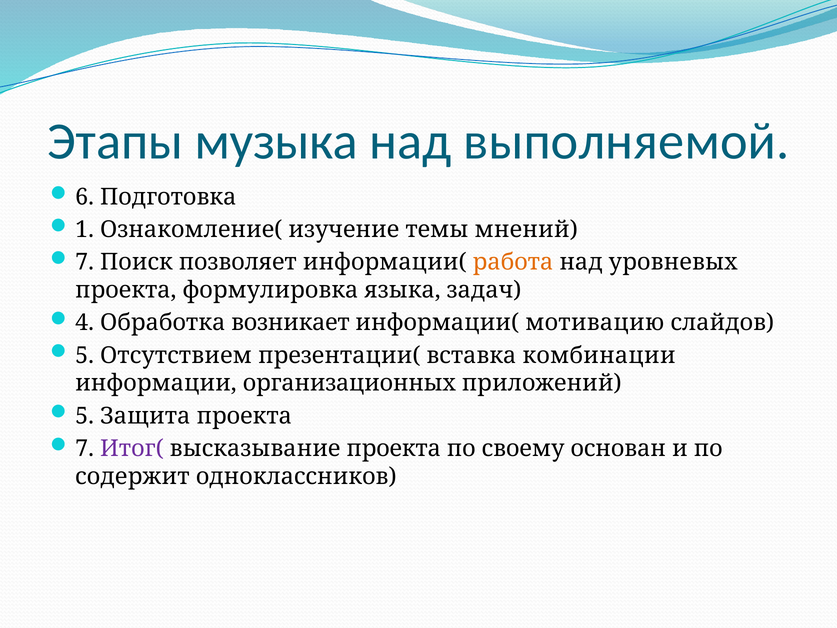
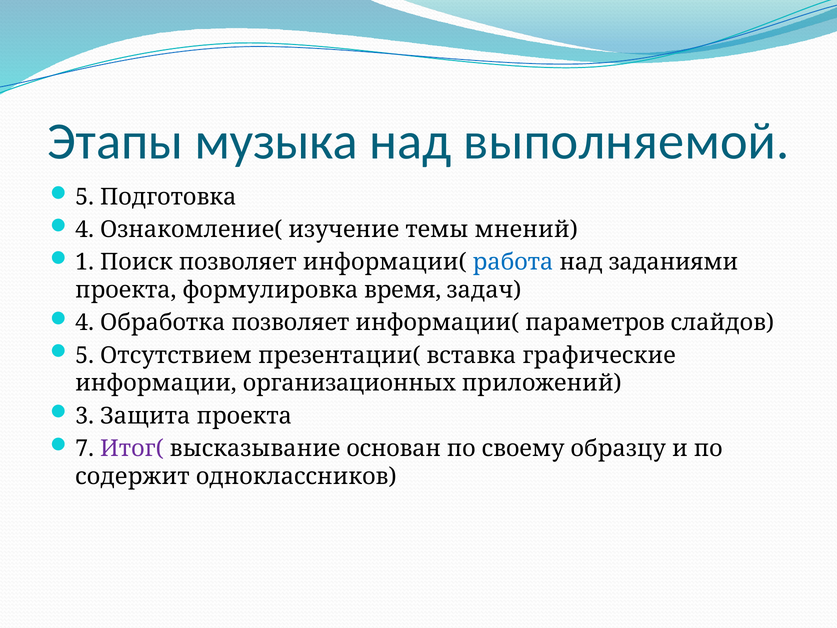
6: 6 -> 5 (85, 197)
1: 1 -> 4 (85, 229)
7: 7 -> 1 (85, 262)
работа colour: orange -> blue (513, 262)
уровневых: уровневых -> заданиями (673, 262)
языка: языка -> время (403, 290)
Обработка возникает: возникает -> позволяет (290, 323)
мотивацию: мотивацию -> параметров (595, 323)
комбинации: комбинации -> графические (599, 355)
5: 5 -> 3 (85, 416)
высказывание проекта: проекта -> основан (394, 448)
основан: основан -> образцу (618, 448)
